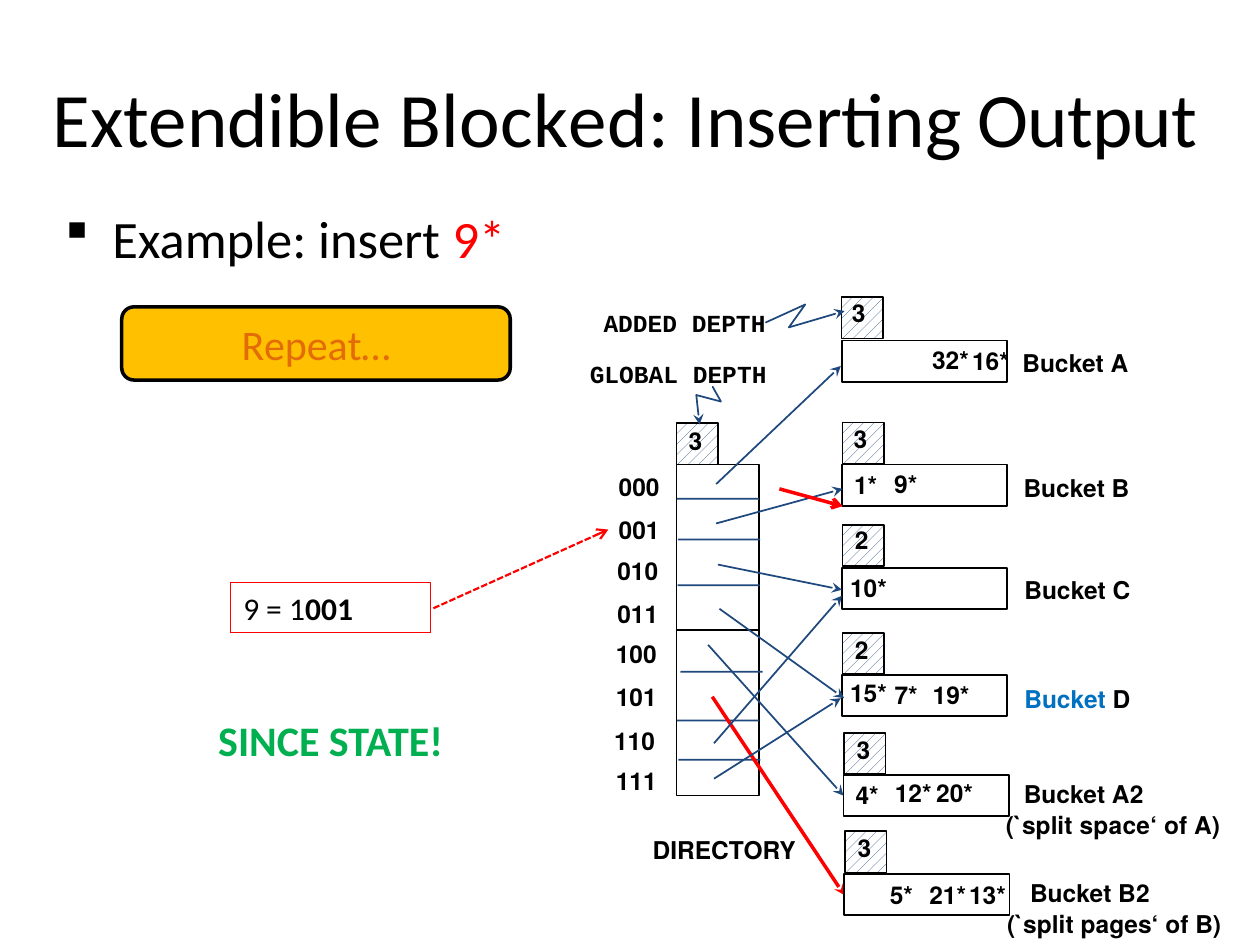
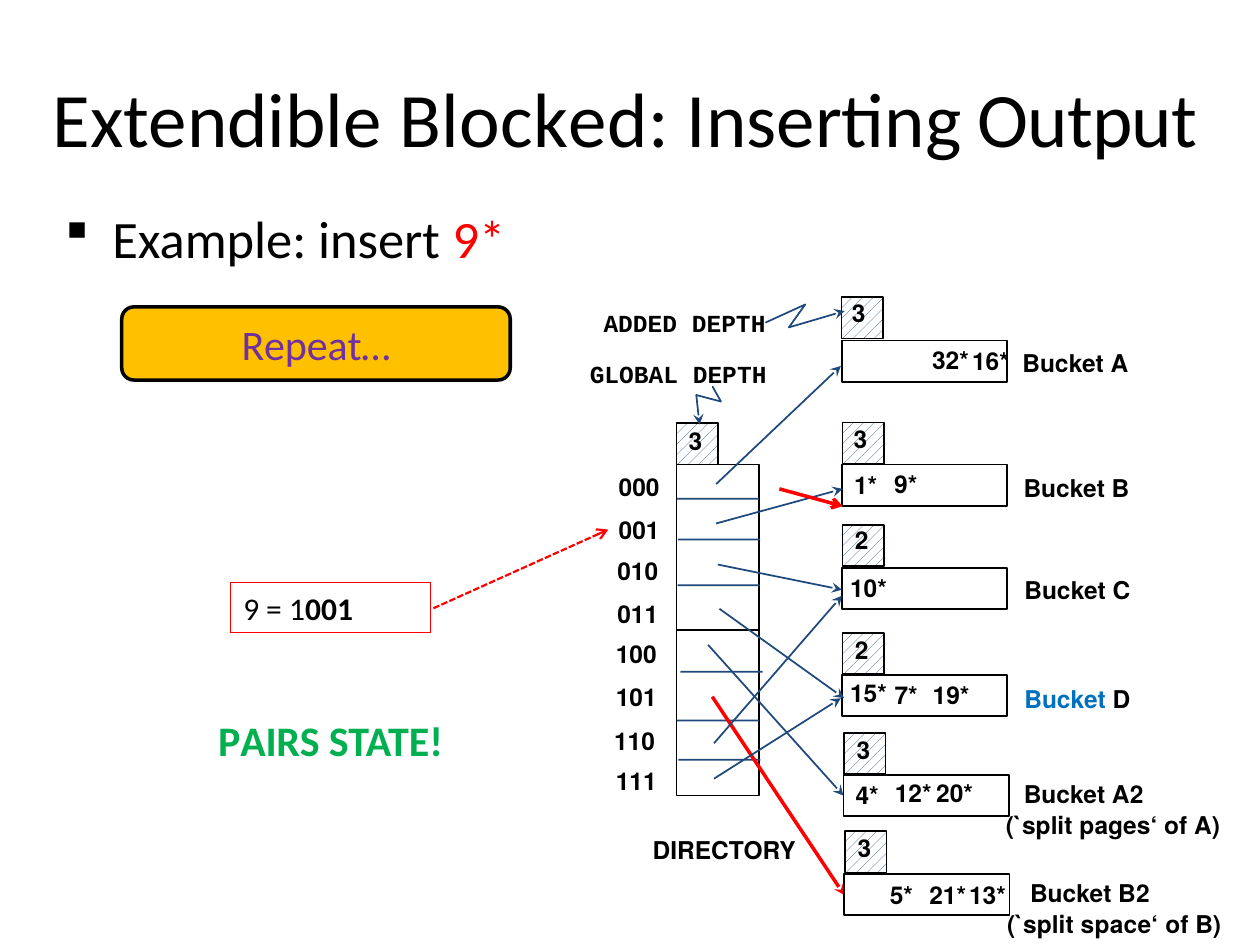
Repeat… colour: orange -> purple (316, 346)
SINCE: SINCE -> PAIRS (269, 742)
space‘: space‘ -> pages‘ (1118, 826)
pages‘: pages‘ -> space‘ (1119, 925)
